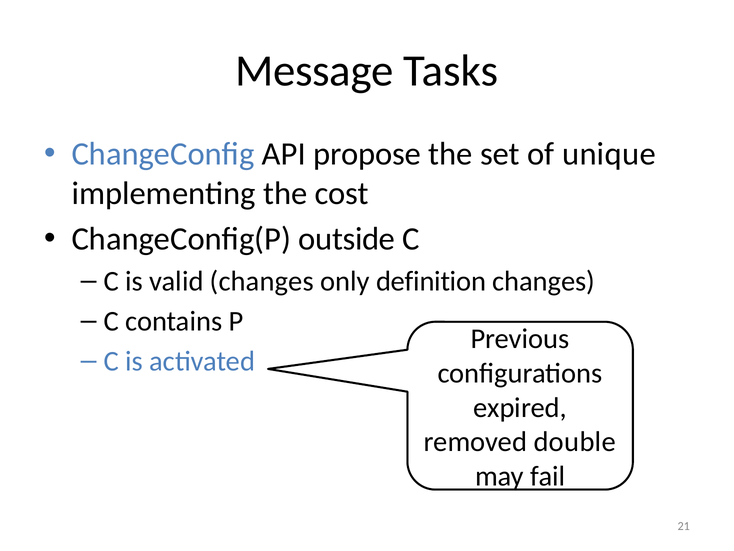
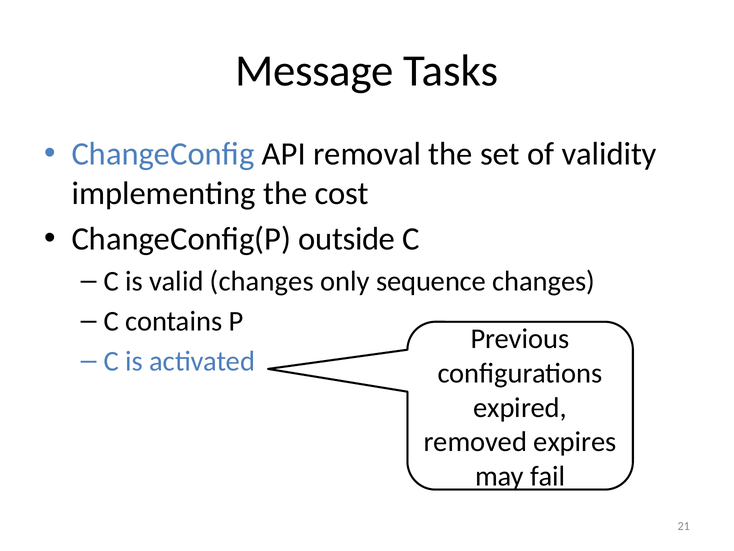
propose: propose -> removal (367, 154)
unique: unique -> validity (609, 154)
definition: definition -> sequence (431, 281)
double: double -> expires (575, 442)
